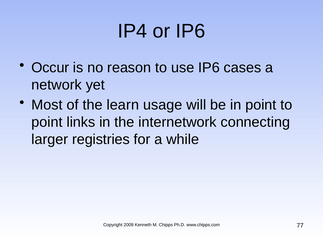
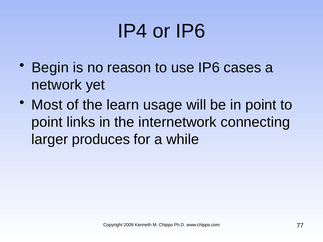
Occur: Occur -> Begin (50, 68)
registries: registries -> produces (101, 140)
